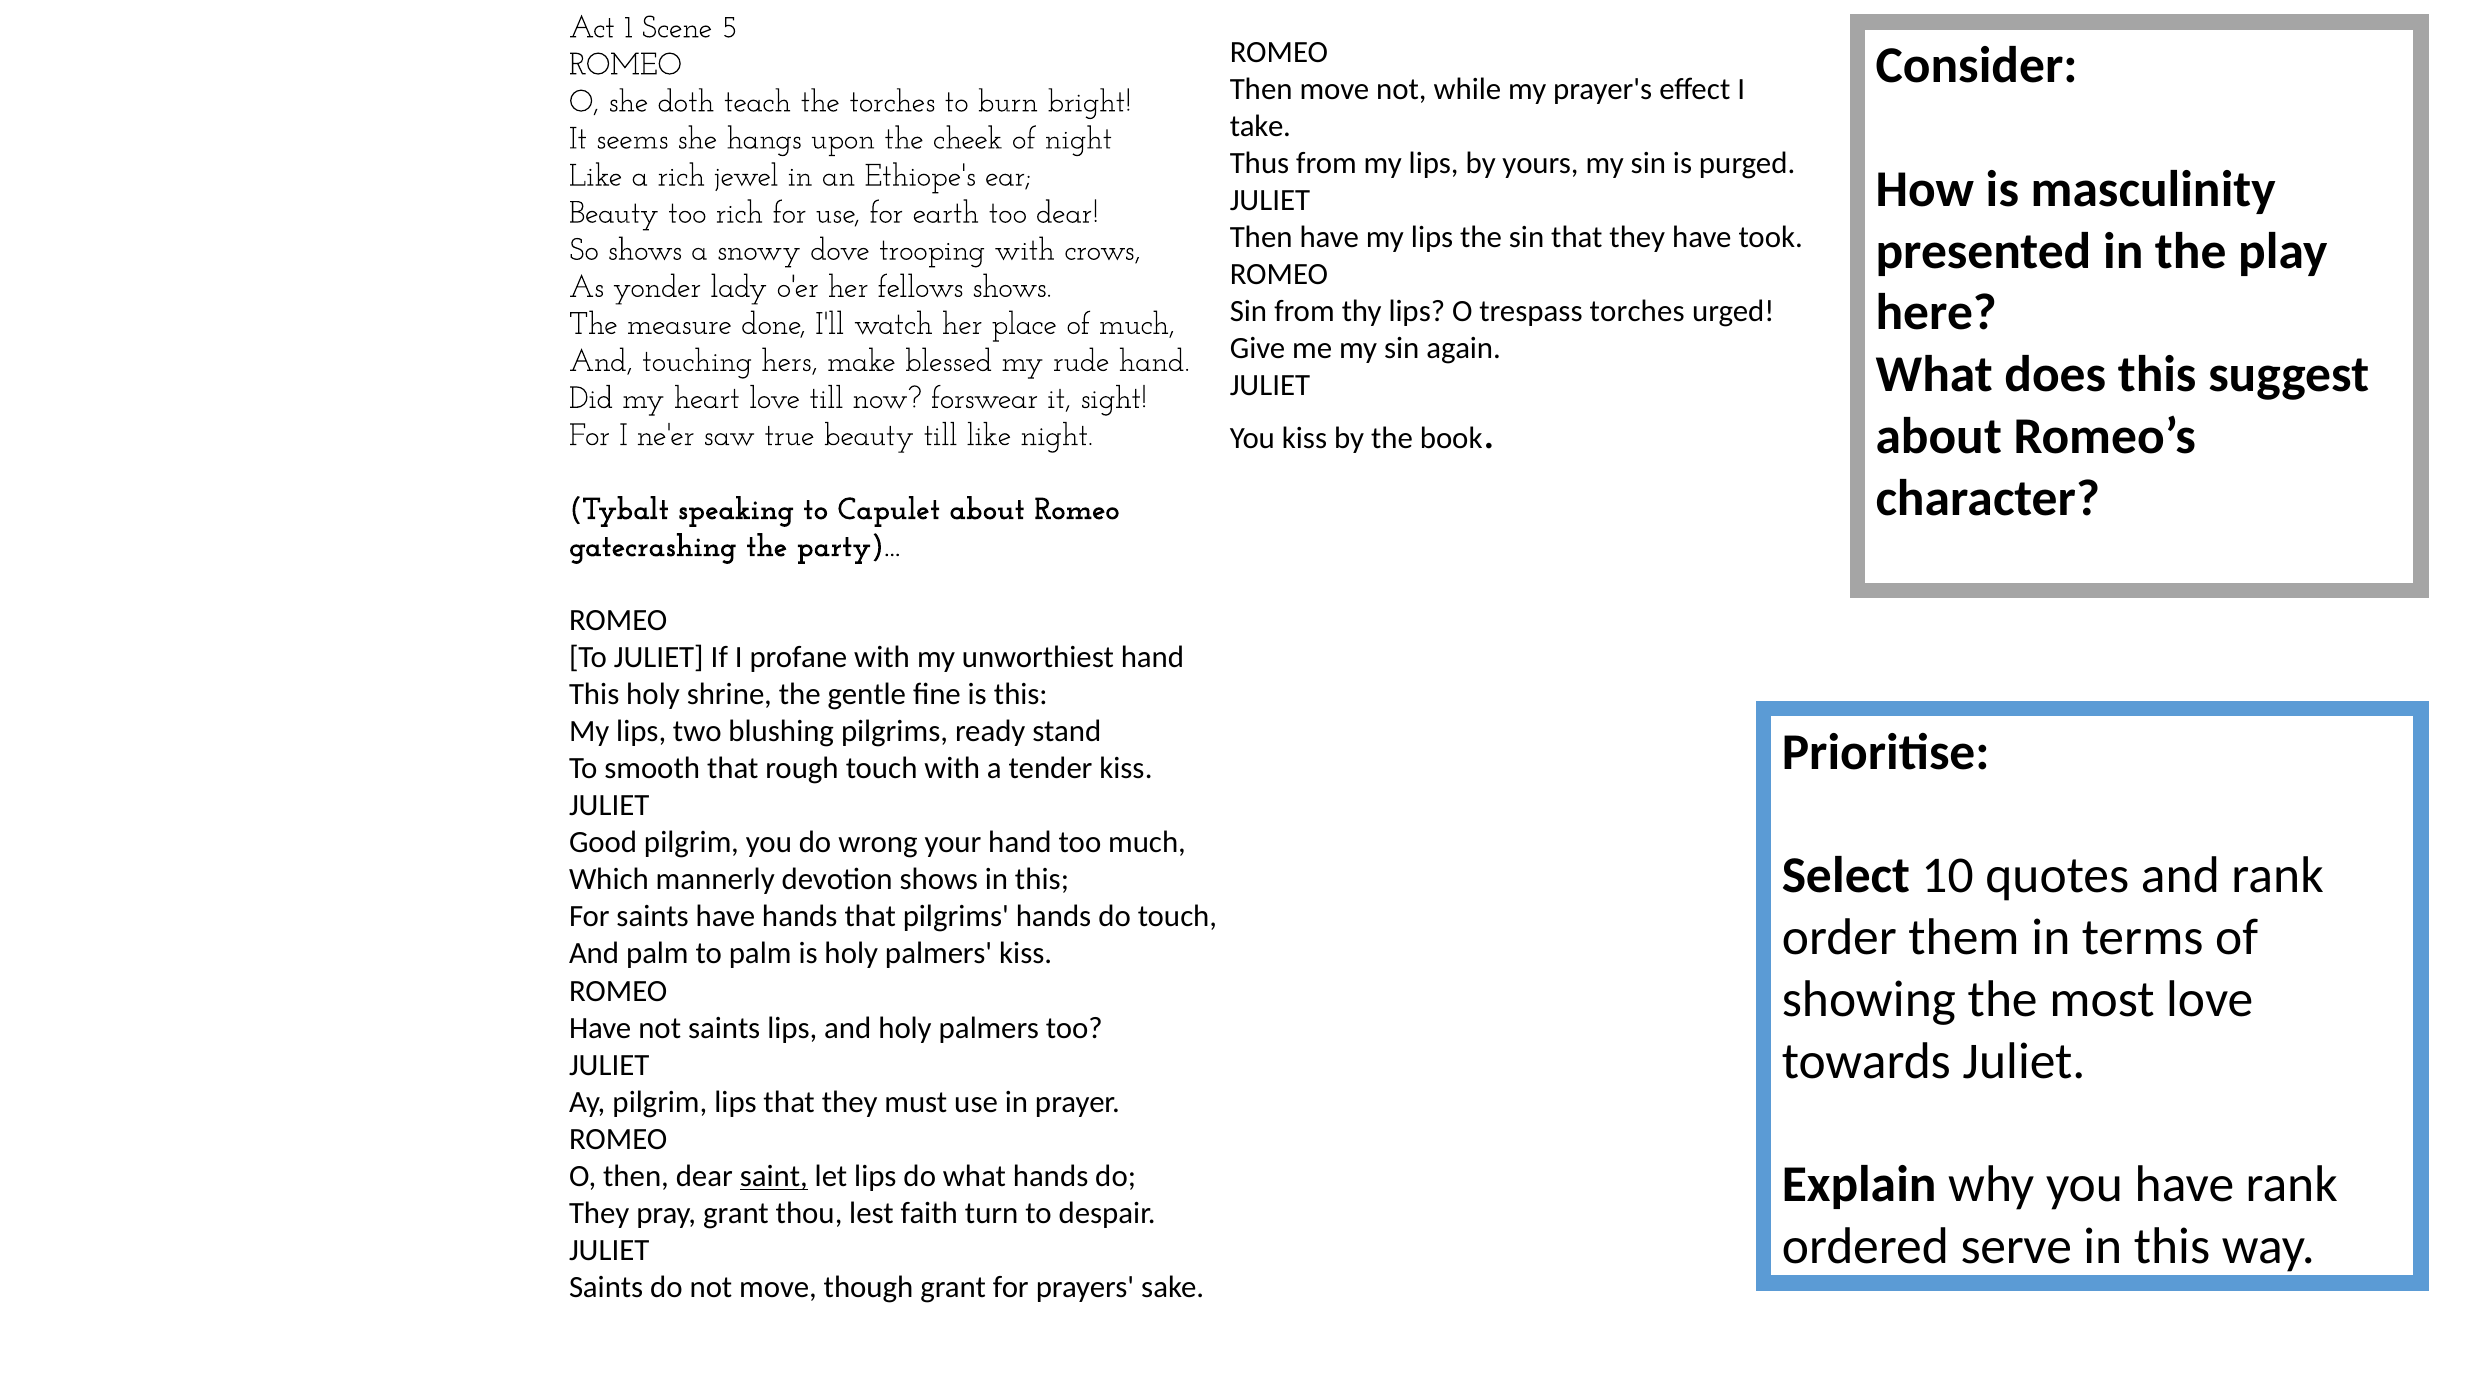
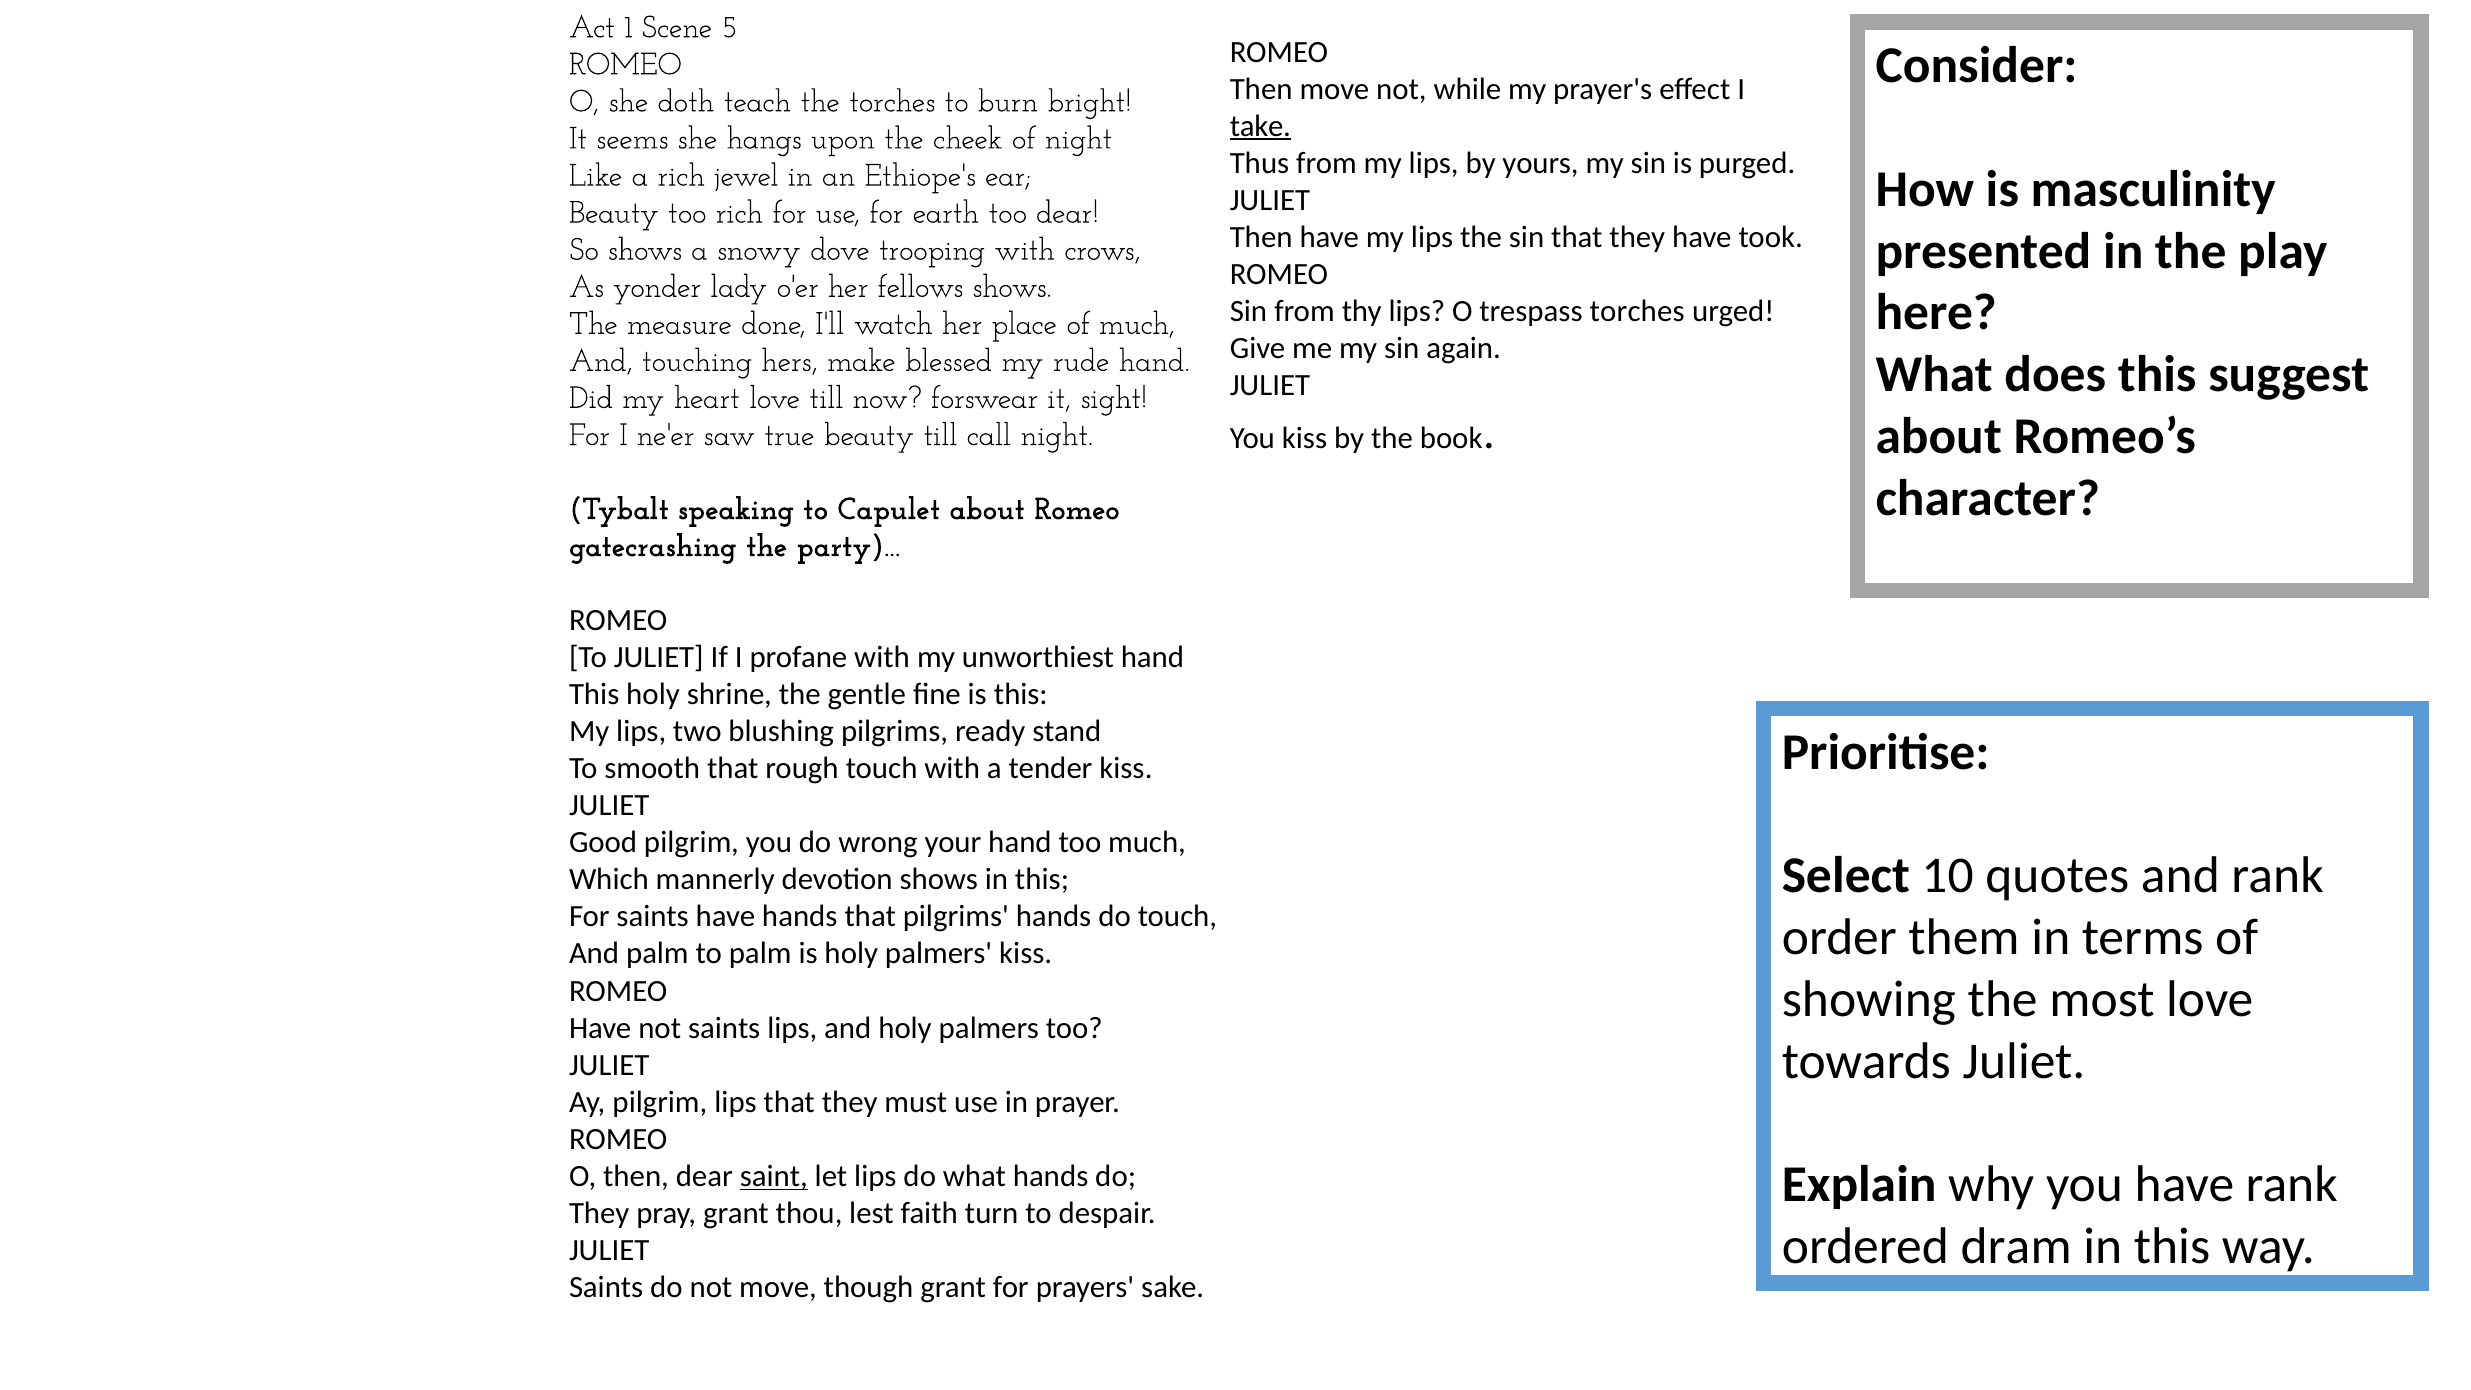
take underline: none -> present (1260, 126)
till like: like -> call (989, 435)
serve: serve -> dram (2016, 1247)
